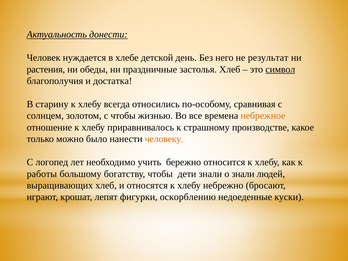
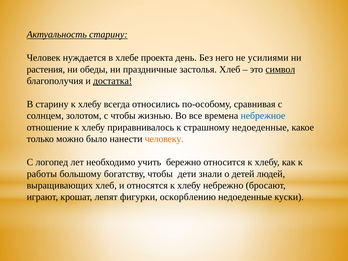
Актуальность донести: донести -> старину (108, 35)
детской: детской -> проекта (157, 58)
результат: результат -> усилиями (268, 58)
достатка underline: none -> present (113, 81)
небрежное colour: orange -> blue (263, 116)
страшному производстве: производстве -> недоеденные (261, 127)
о знали: знали -> детей (243, 174)
